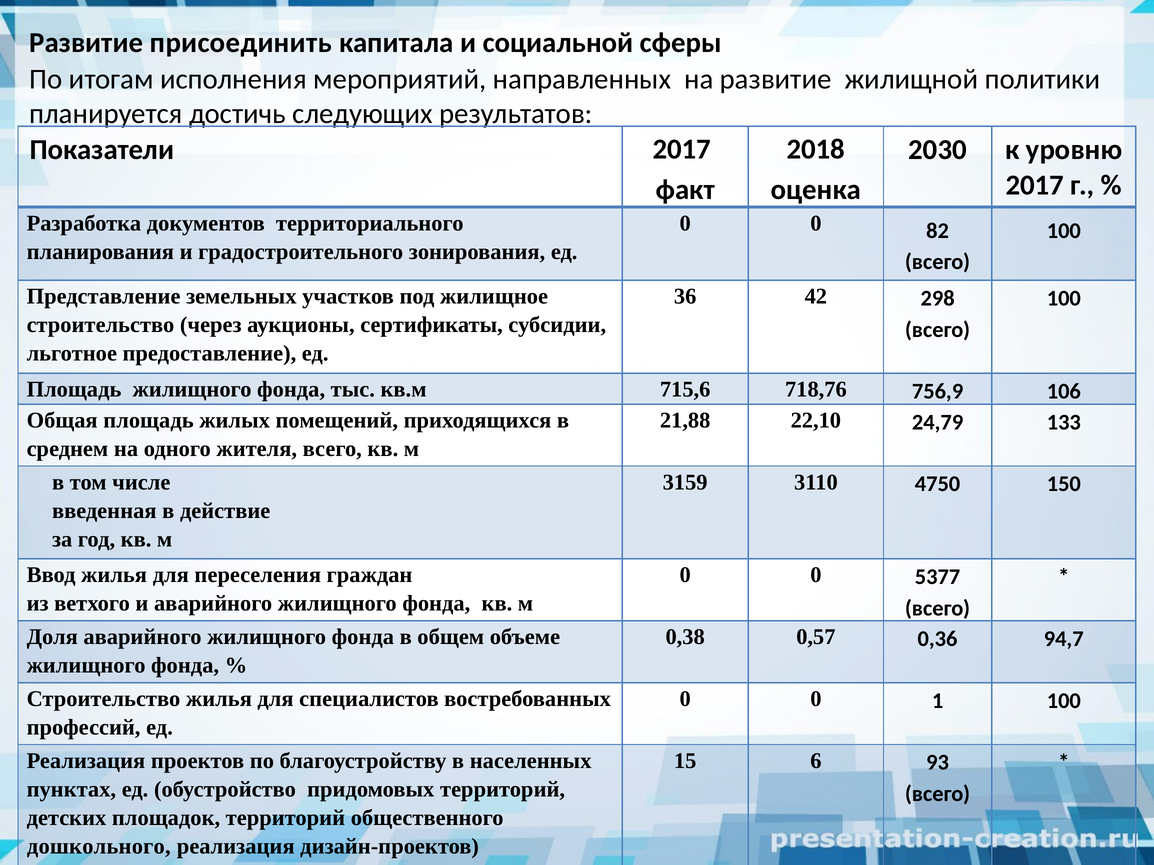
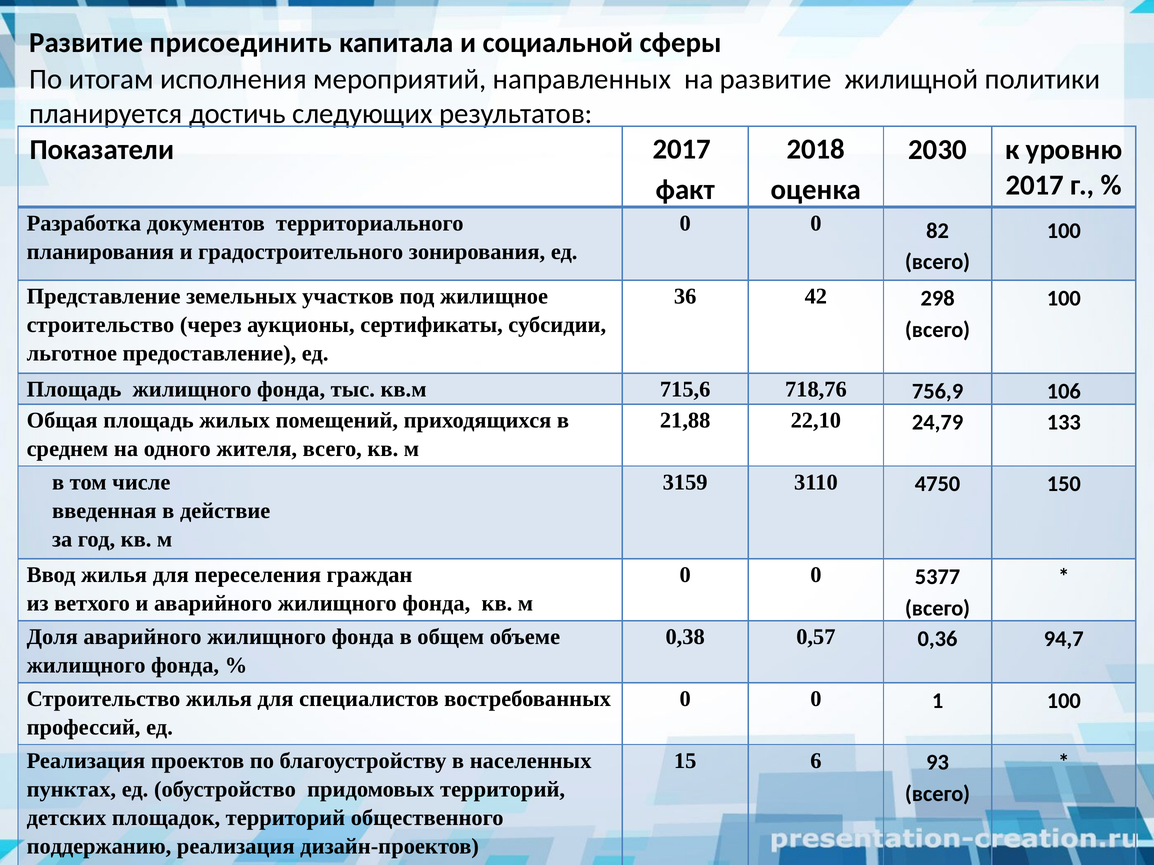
дошкольного: дошкольного -> поддержанию (99, 847)
